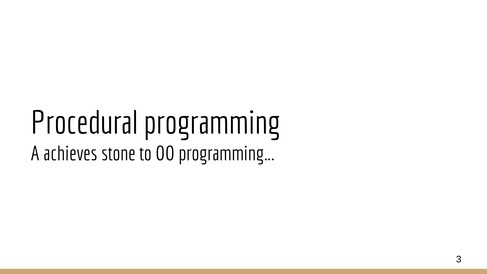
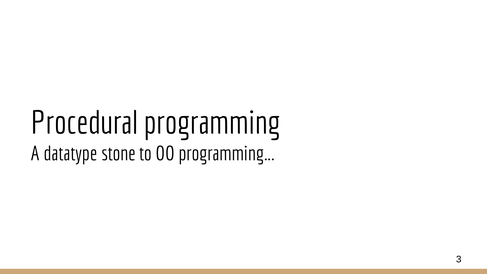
achieves: achieves -> datatype (71, 154)
